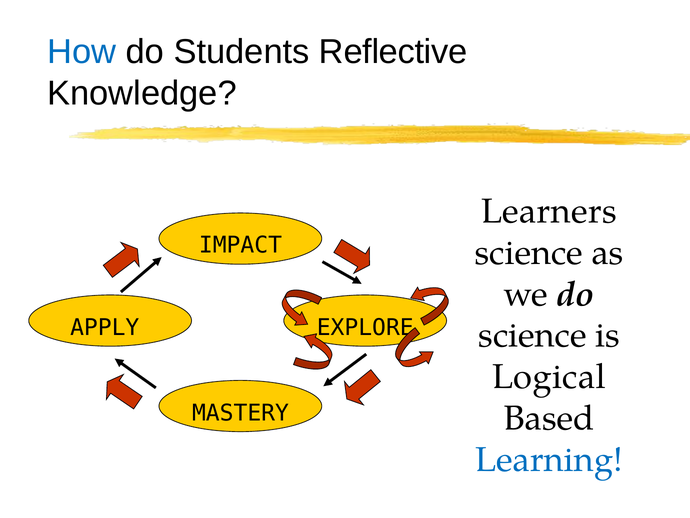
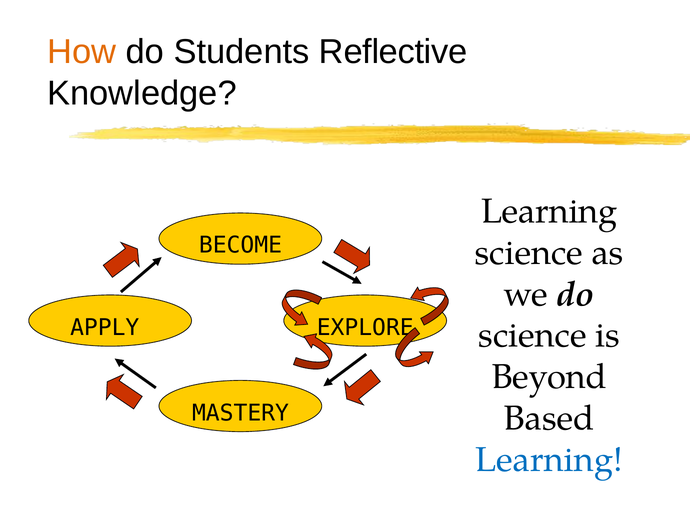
How colour: blue -> orange (82, 52)
Learners: Learners -> Learning (549, 211)
IMPACT: IMPACT -> BECOME (240, 245)
Logical: Logical -> Beyond (549, 377)
